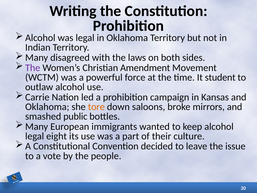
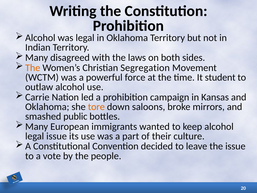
The colour: purple -> orange (33, 68)
Amendment: Amendment -> Segregation (145, 68)
legal eight: eight -> issue (57, 136)
